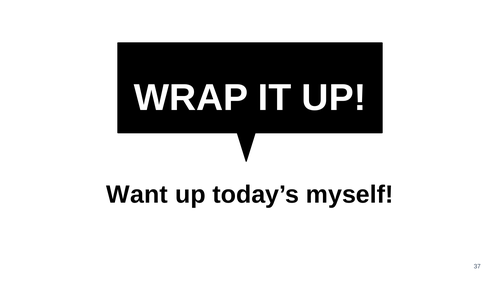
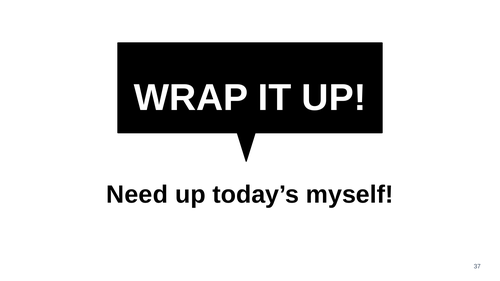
Want: Want -> Need (137, 195)
